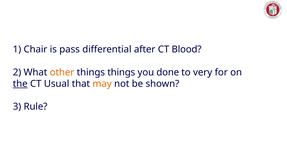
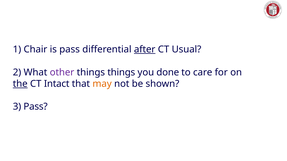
after underline: none -> present (145, 50)
Blood: Blood -> Usual (187, 50)
other colour: orange -> purple (62, 72)
very: very -> care (203, 72)
Usual: Usual -> Intact (57, 84)
3 Rule: Rule -> Pass (36, 107)
